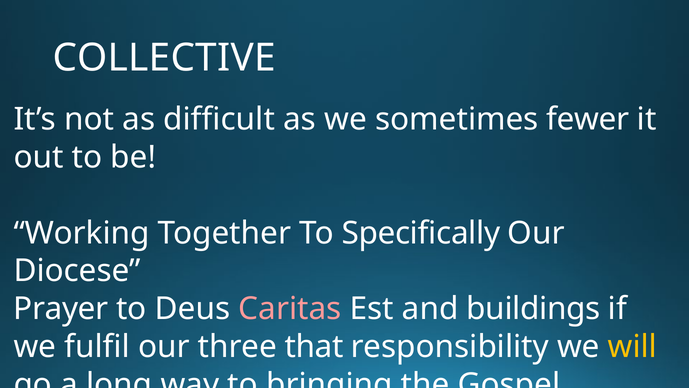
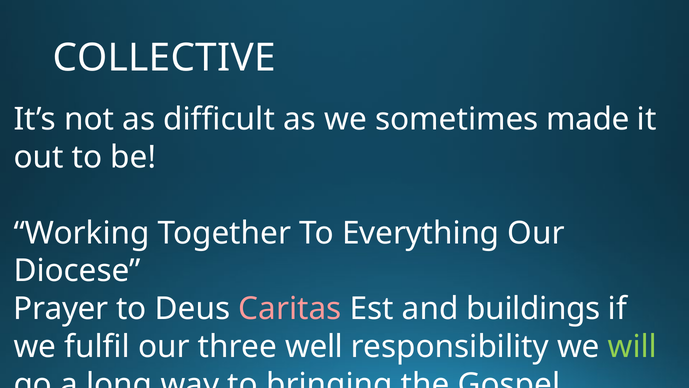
fewer: fewer -> made (588, 119)
Specifically: Specifically -> Everything (421, 233)
that: that -> well (314, 347)
will colour: yellow -> light green (633, 347)
